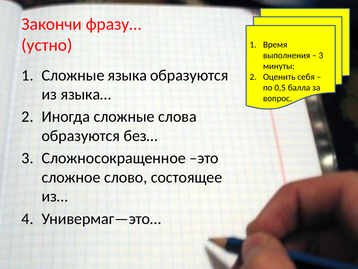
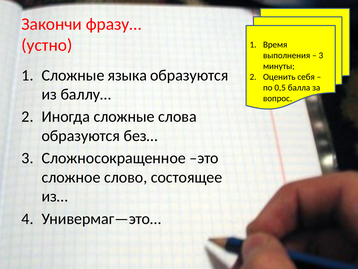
языка…: языка… -> баллу… (86, 94)
